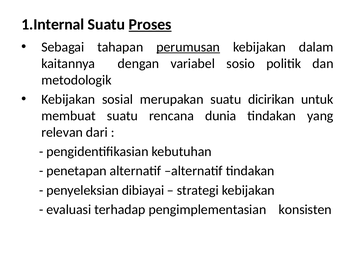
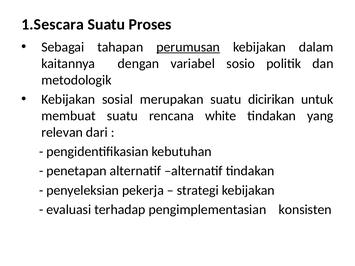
1.Internal: 1.Internal -> 1.Sescara (53, 24)
Proses underline: present -> none (150, 24)
dunia: dunia -> white (221, 116)
dibiayai: dibiayai -> pekerja (143, 190)
